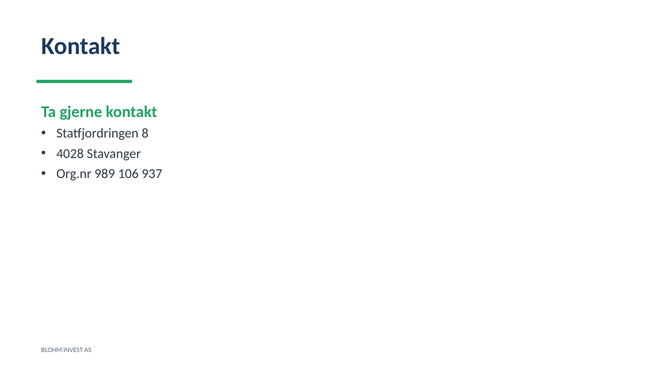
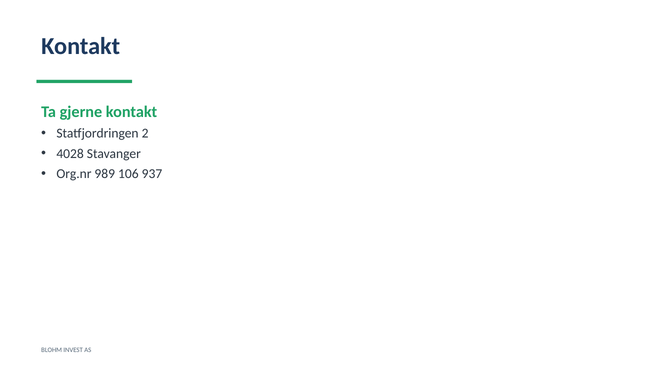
8: 8 -> 2 (145, 133)
